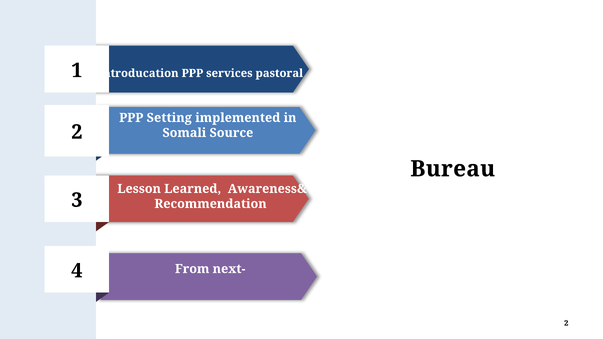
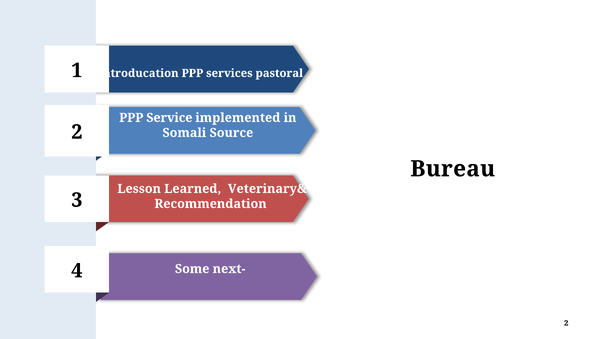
Setting: Setting -> Service (169, 118)
Awareness&: Awareness& -> Veterinary& (267, 189)
From: From -> Some (192, 269)
